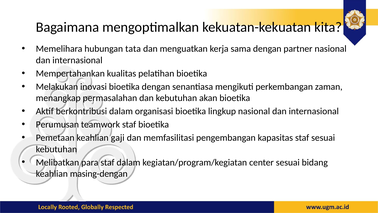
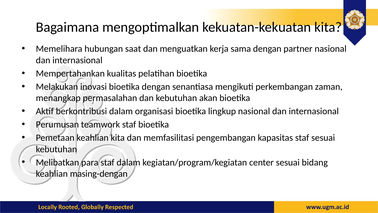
tata: tata -> saat (133, 49)
keahlian gaji: gaji -> kita (118, 138)
